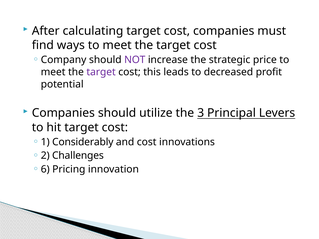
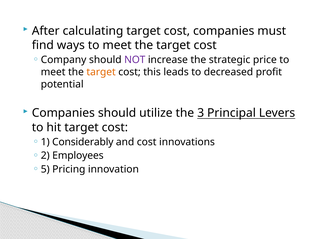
target colour: purple -> orange (101, 72)
Challenges: Challenges -> Employees (78, 156)
6: 6 -> 5 (45, 169)
